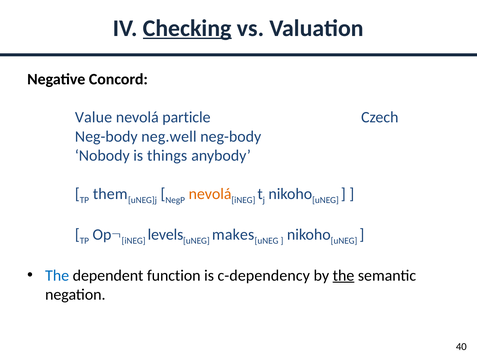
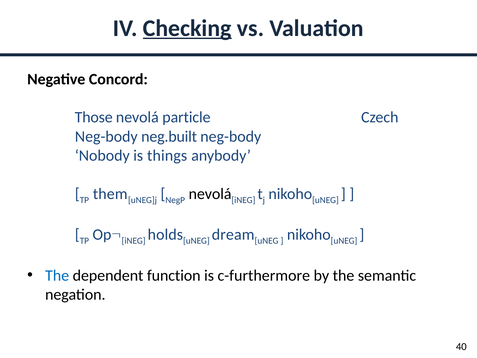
Value: Value -> Those (94, 117)
neg.well: neg.well -> neg.built (169, 136)
nevolá colour: orange -> black (210, 194)
levels: levels -> holds (165, 234)
makes: makes -> dream (233, 234)
c-dependency: c-dependency -> c-furthermore (264, 275)
the underline: present -> none (343, 275)
